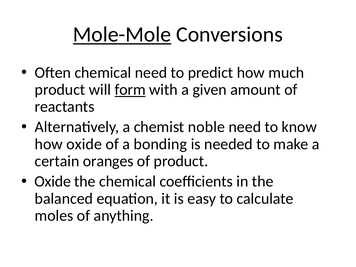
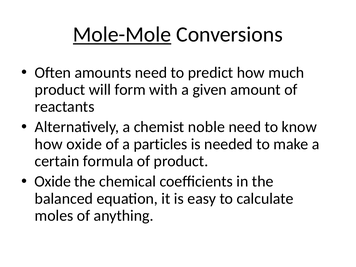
Often chemical: chemical -> amounts (103, 73)
form underline: present -> none (130, 90)
bonding: bonding -> particles (160, 144)
oranges: oranges -> formula (108, 161)
